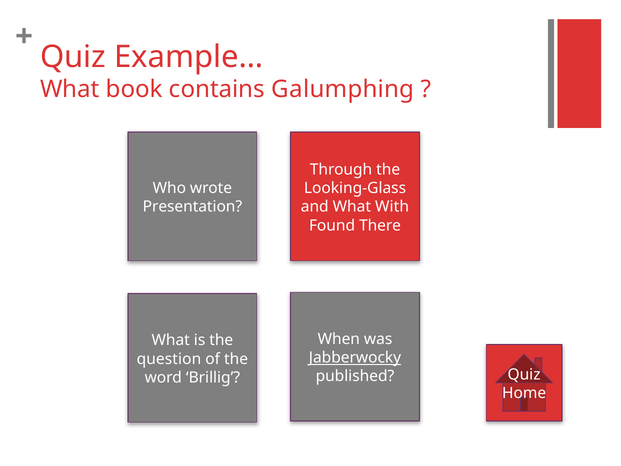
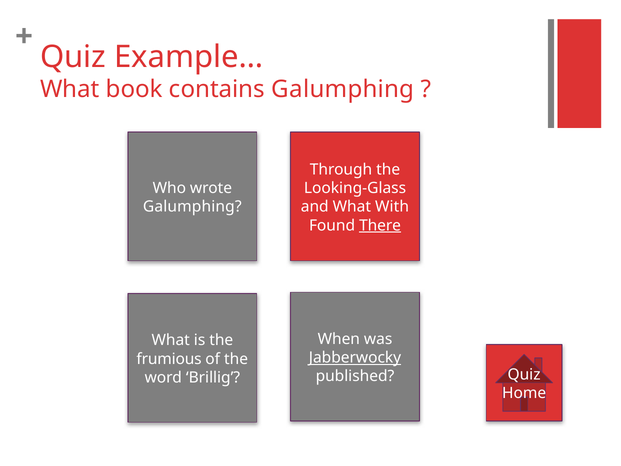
Presentation: Presentation -> Galumphing (192, 207)
There underline: none -> present (380, 225)
question: question -> frumious (169, 359)
